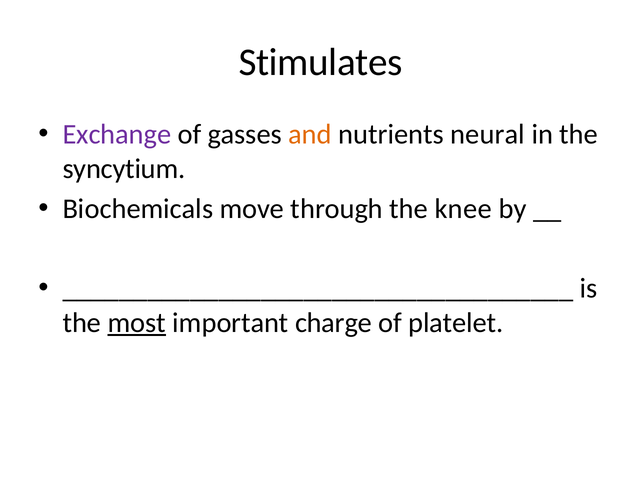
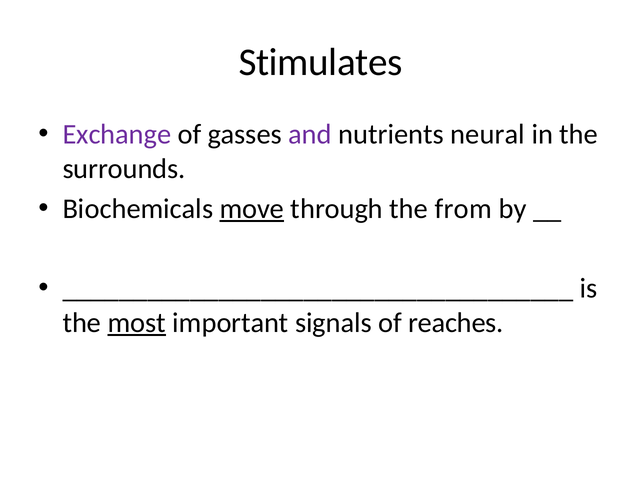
and colour: orange -> purple (310, 134)
syncytium: syncytium -> surrounds (124, 169)
move underline: none -> present (252, 209)
knee: knee -> from (463, 209)
charge: charge -> signals (333, 323)
platelet: platelet -> reaches (456, 323)
